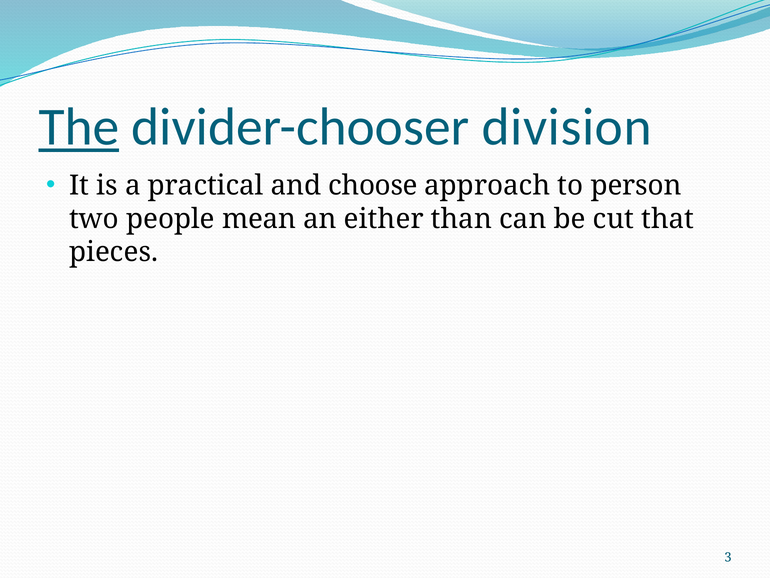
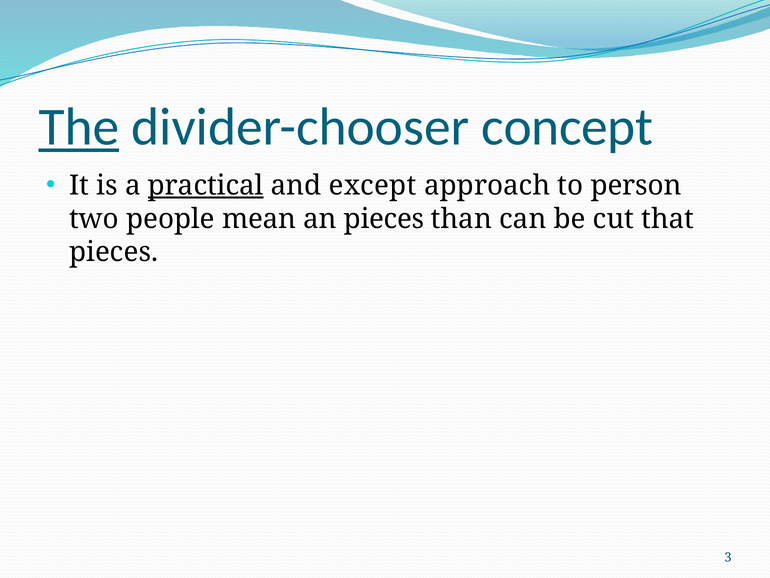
division: division -> concept (567, 127)
practical underline: none -> present (206, 185)
choose: choose -> except (373, 185)
an either: either -> pieces (384, 219)
